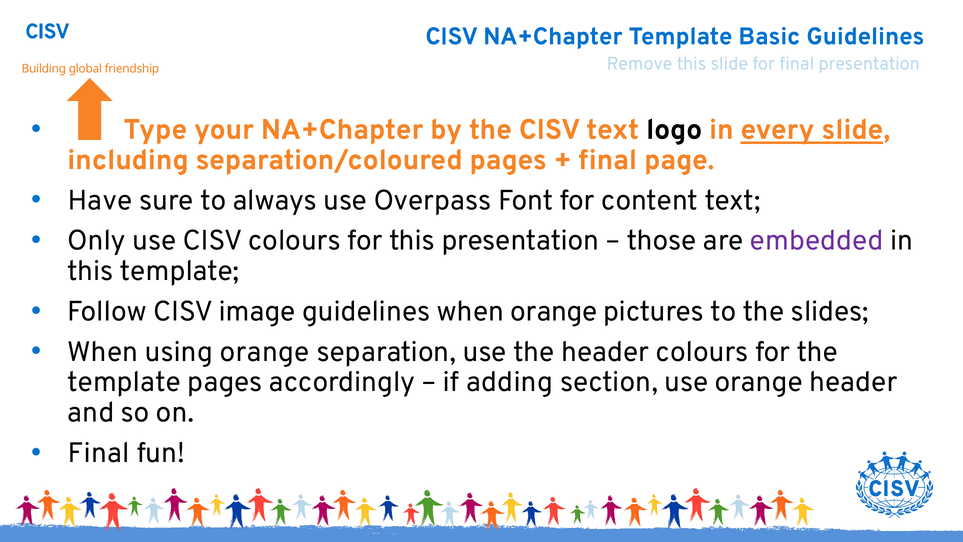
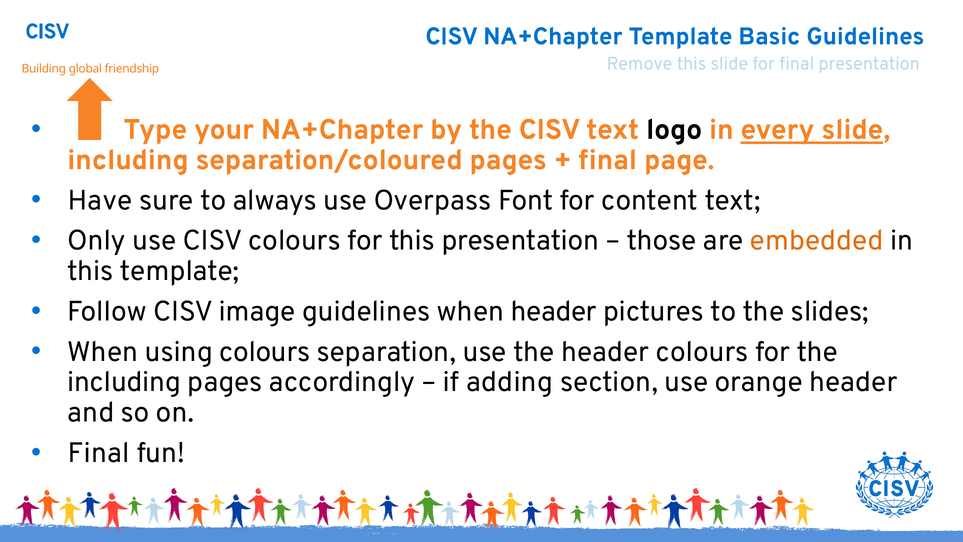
embedded colour: purple -> orange (817, 241)
when orange: orange -> header (554, 311)
using orange: orange -> colours (265, 352)
template: template -> including (124, 382)
